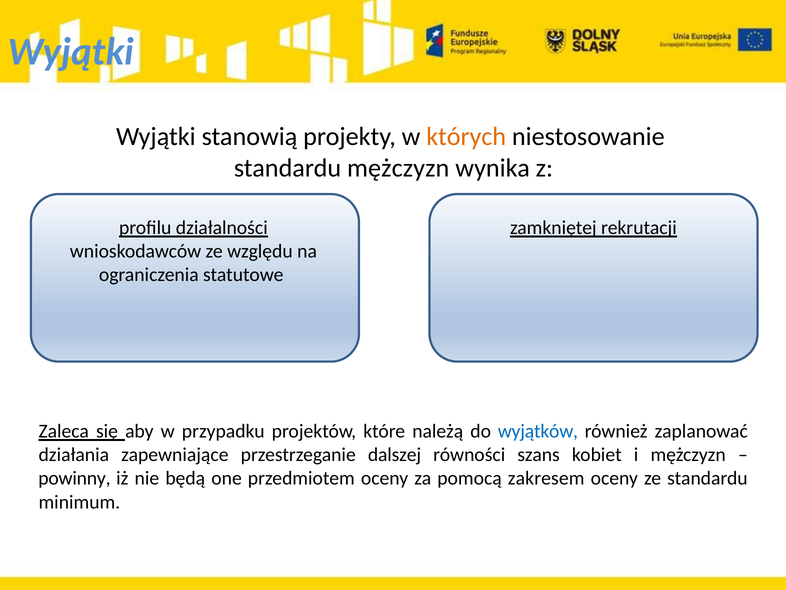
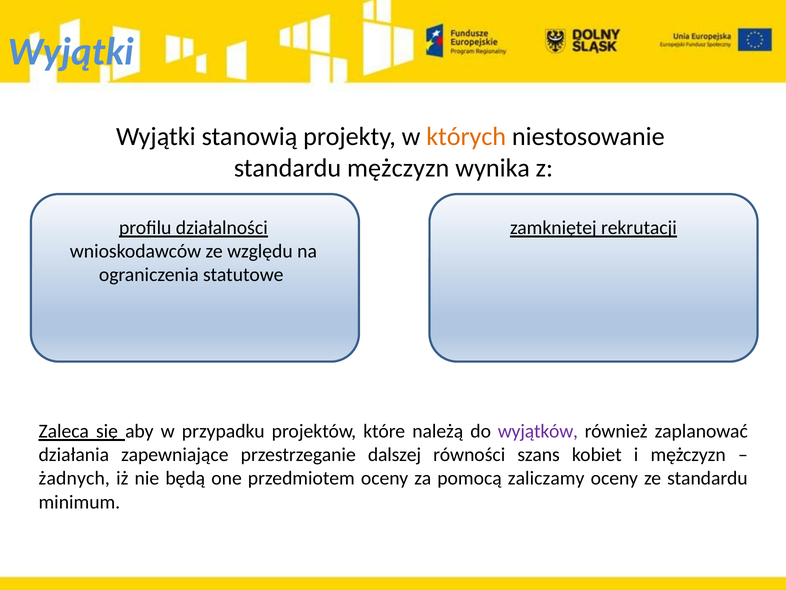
wyjątków colour: blue -> purple (538, 431)
powinny: powinny -> żadnych (74, 478)
zakresem: zakresem -> zaliczamy (546, 478)
